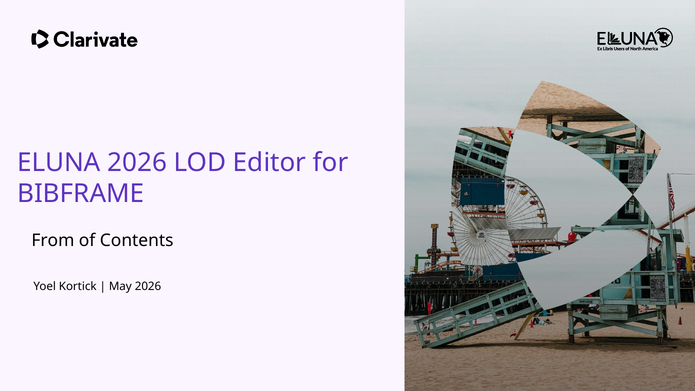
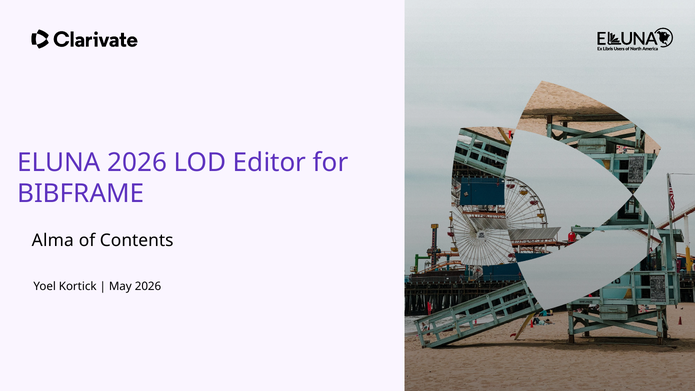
From: From -> Alma (53, 240)
